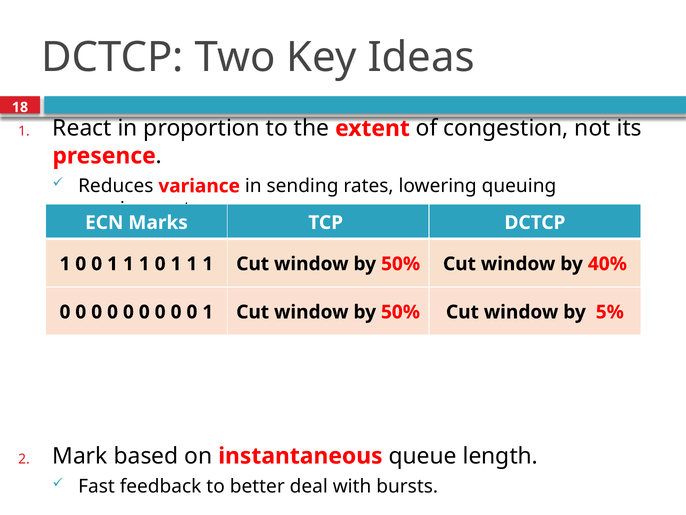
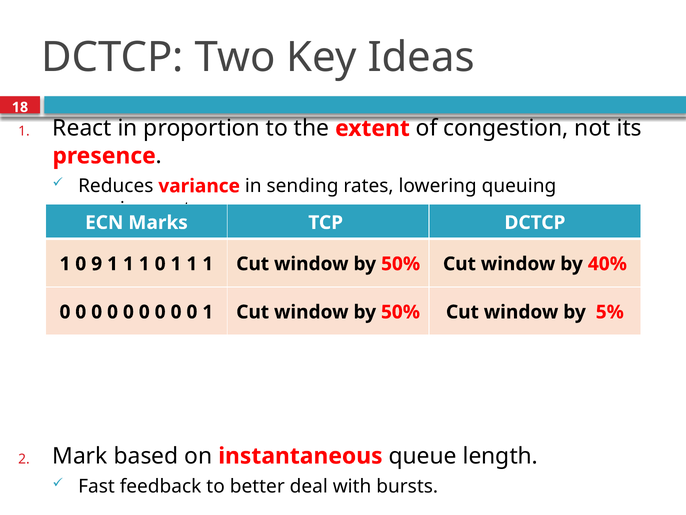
1 0 0: 0 -> 9 (97, 264)
